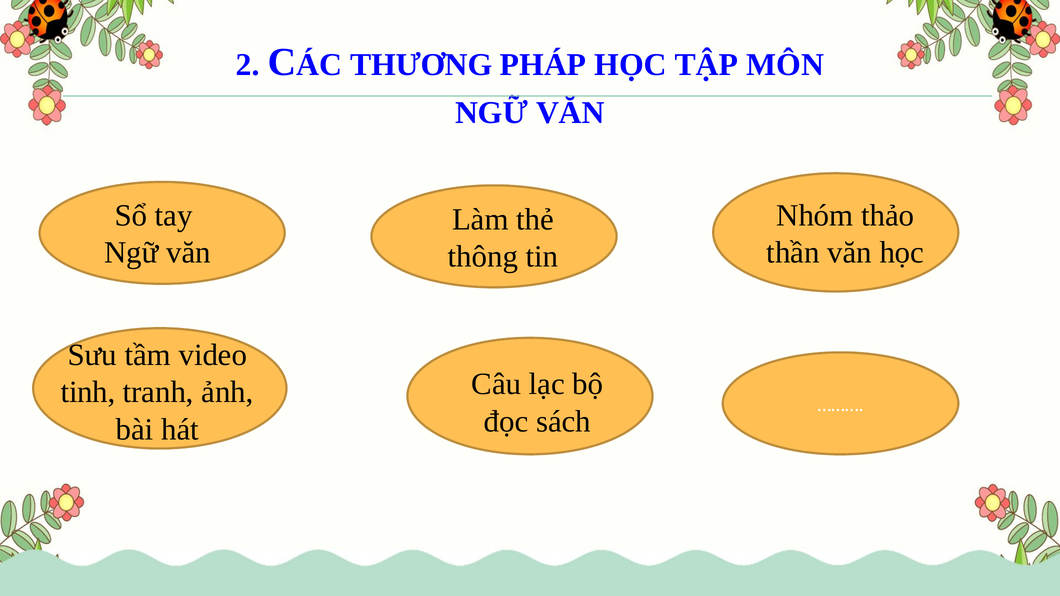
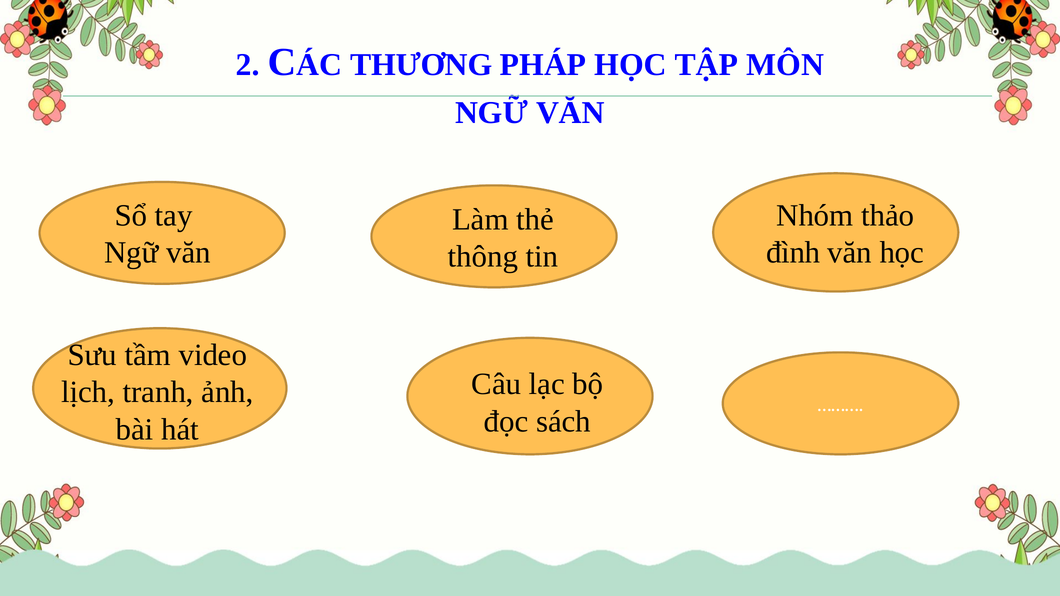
thần: thần -> đình (793, 253)
tinh: tinh -> lịch (88, 393)
